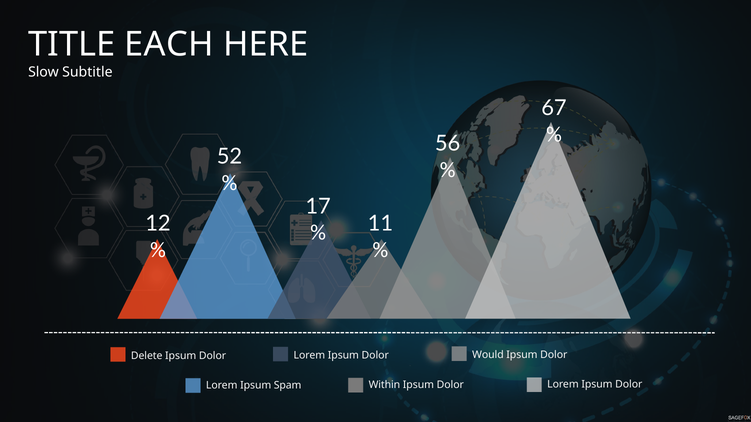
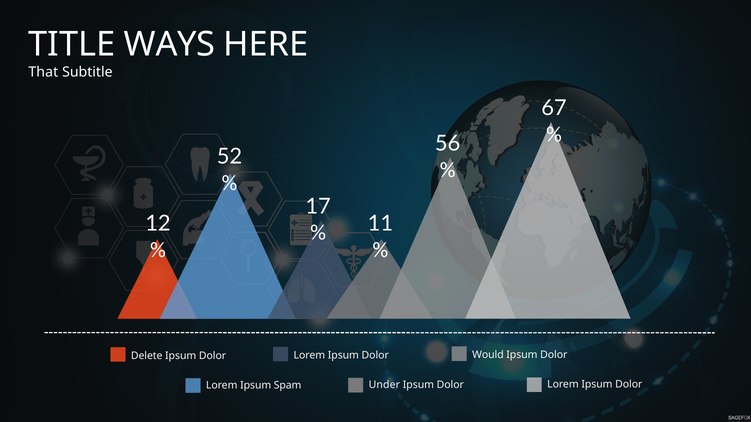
EACH: EACH -> WAYS (170, 45)
Slow: Slow -> That (43, 72)
Within: Within -> Under (384, 385)
